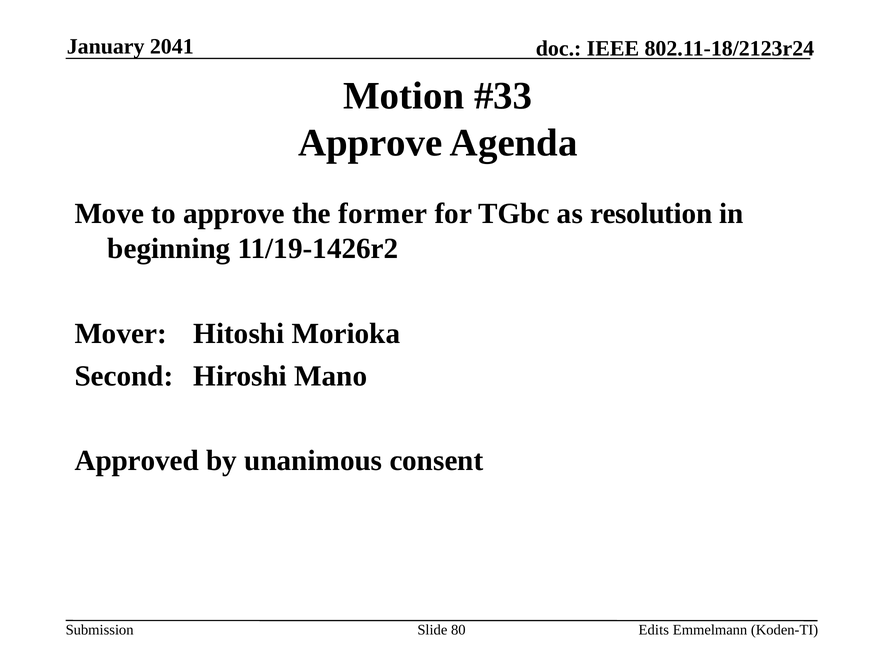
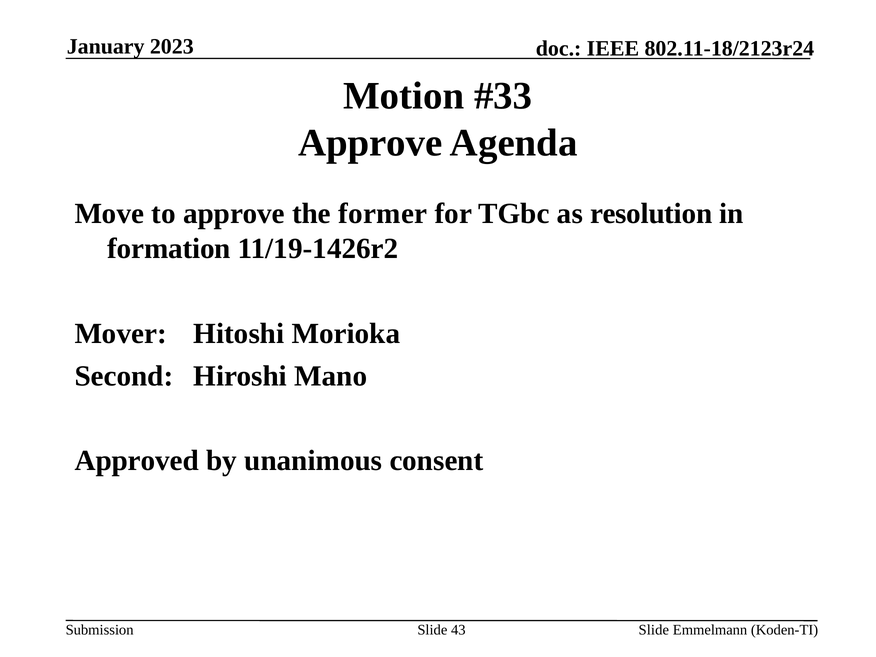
2041: 2041 -> 2023 (172, 46)
beginning: beginning -> formation (169, 249)
80: 80 -> 43 (458, 630)
Edits: Edits -> Slide (654, 630)
